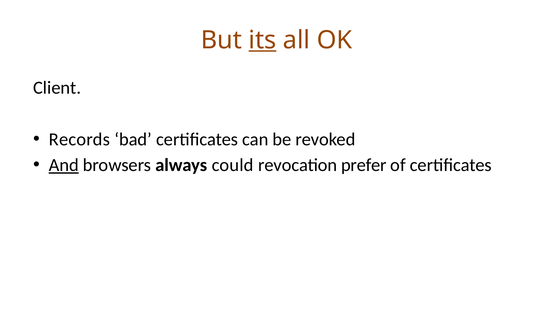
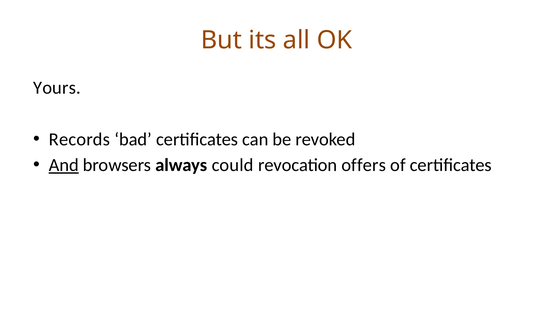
its underline: present -> none (262, 40)
Client: Client -> Yours (57, 88)
prefer: prefer -> offers (364, 165)
